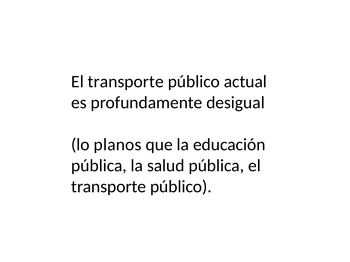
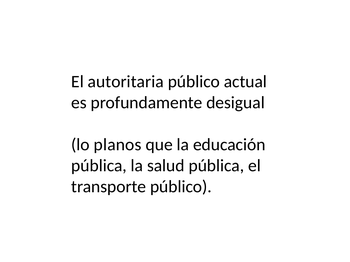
transporte: transporte -> autoritaria (126, 82)
